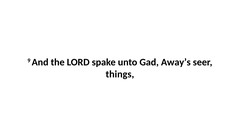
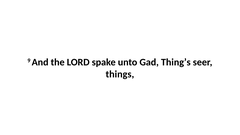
Away’s: Away’s -> Thing’s (176, 62)
